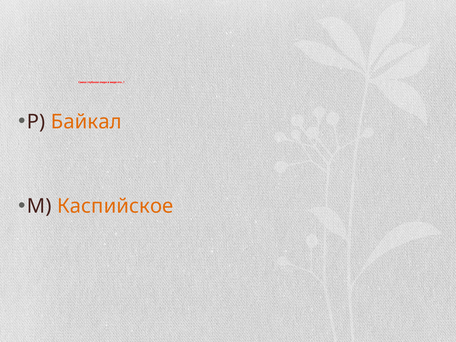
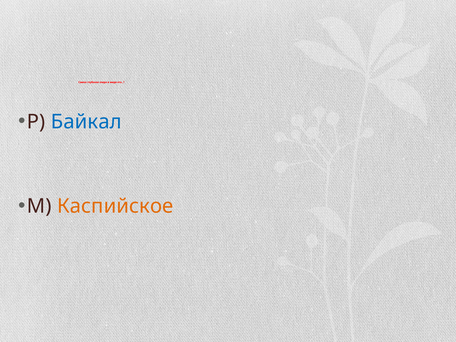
Байкал colour: orange -> blue (86, 122)
